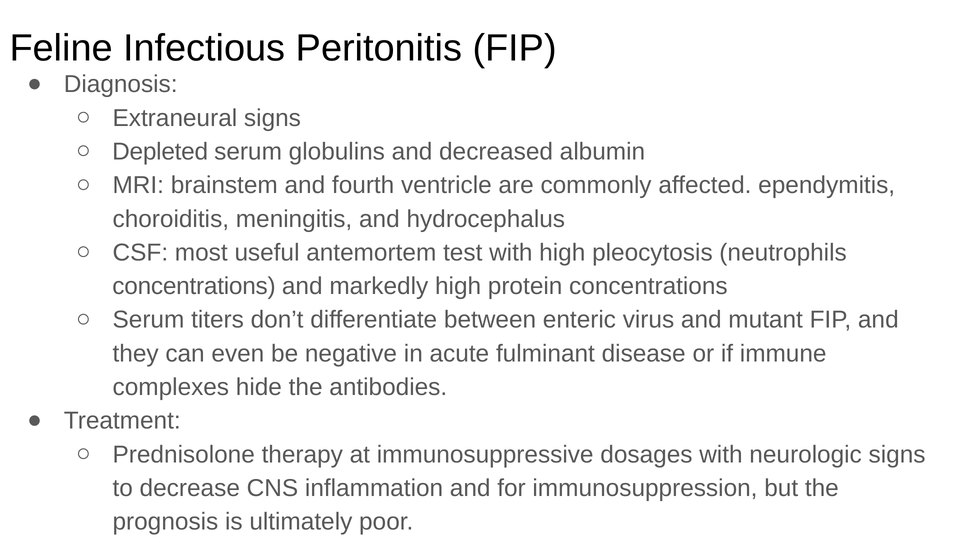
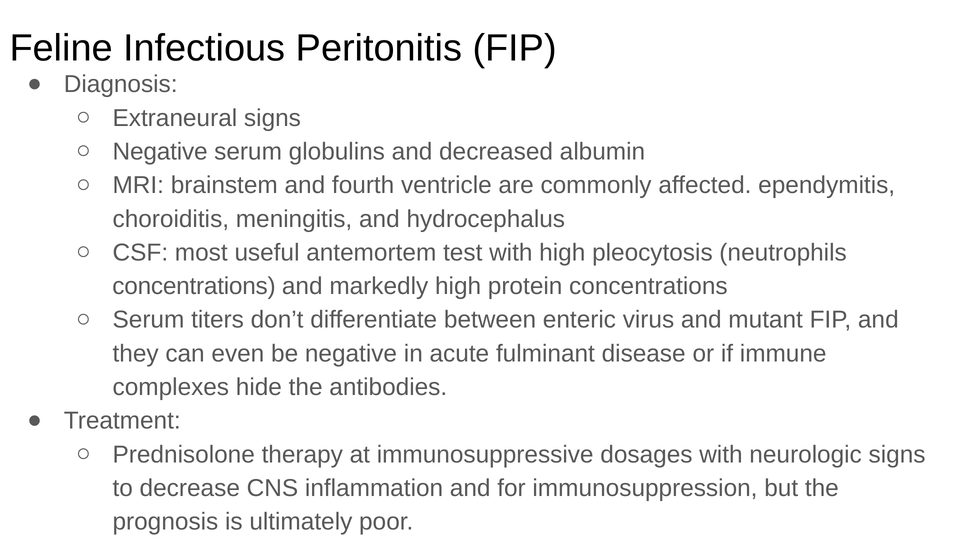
Depleted: Depleted -> Negative (160, 152)
